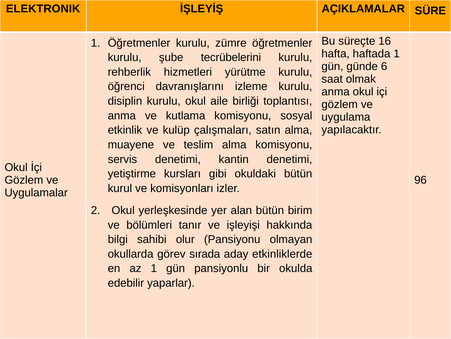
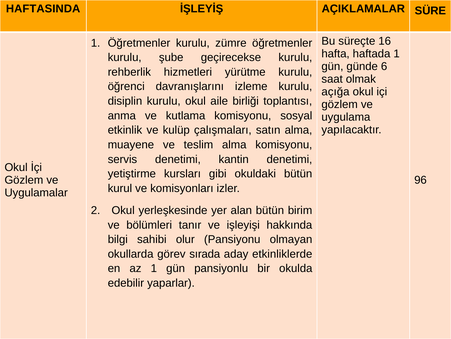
ELEKTRONIK: ELEKTRONIK -> HAFTASINDA (43, 9)
tecrübelerini: tecrübelerini -> geçirecekse (231, 57)
anma: anma -> açığa (335, 91)
